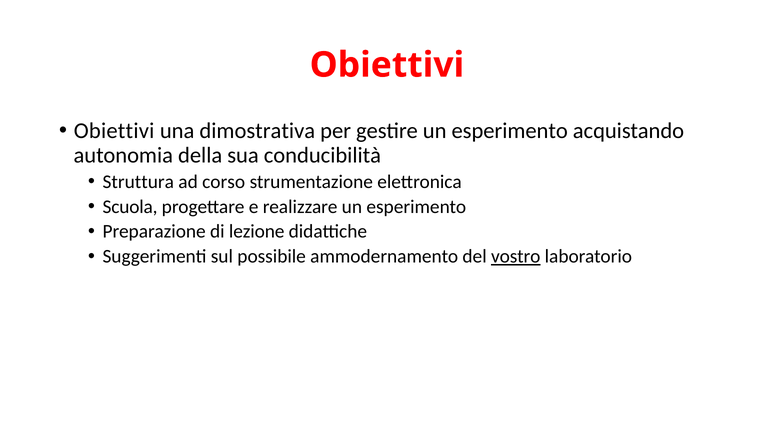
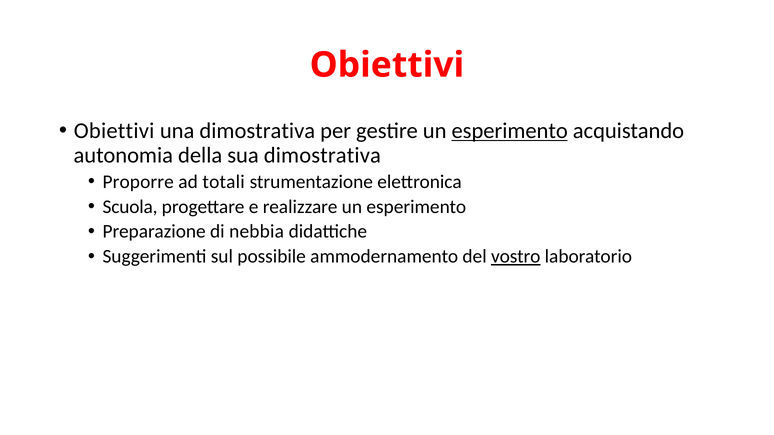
esperimento underline: none -> present (510, 131)
sua conducibilità: conducibilità -> dimostrativa (322, 155)
Struttura: Struttura -> Proporre (138, 182)
corso: corso -> totali (224, 182)
lezione: lezione -> nebbia (257, 232)
